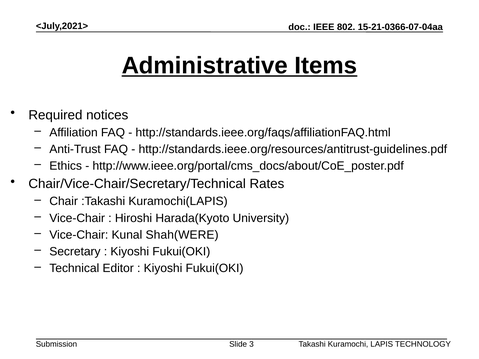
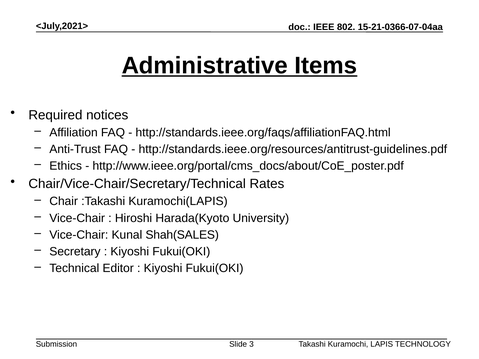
Shah(WERE: Shah(WERE -> Shah(SALES (182, 235)
